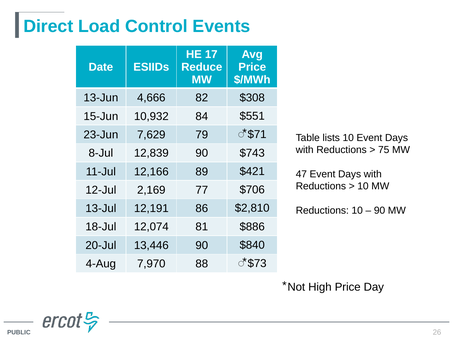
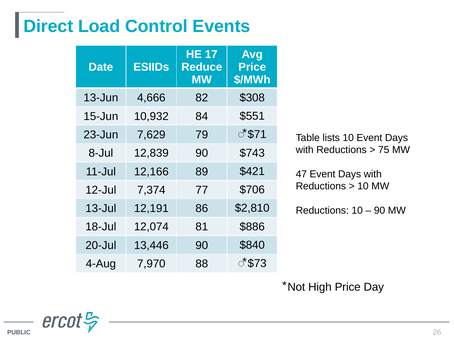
2,169: 2,169 -> 7,374 (151, 190)
